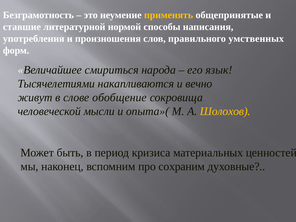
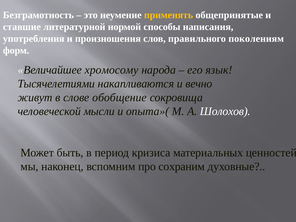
умственных: умственных -> поколениям (256, 39)
смириться: смириться -> хромосому (112, 70)
Шолохов colour: yellow -> white (225, 111)
